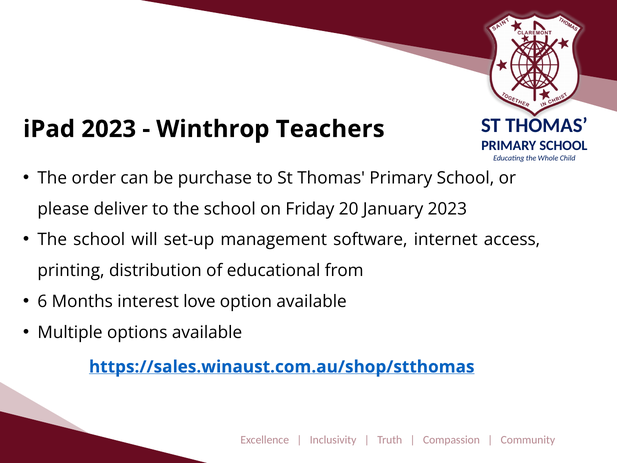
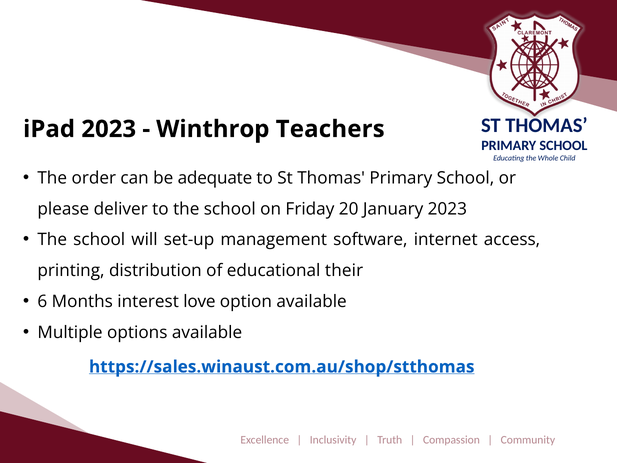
purchase: purchase -> adequate (215, 178)
from: from -> their (344, 270)
